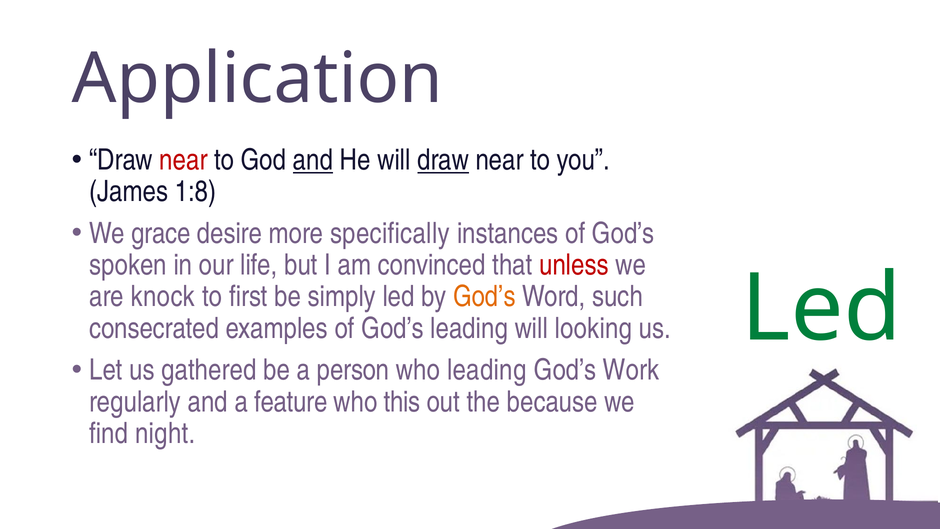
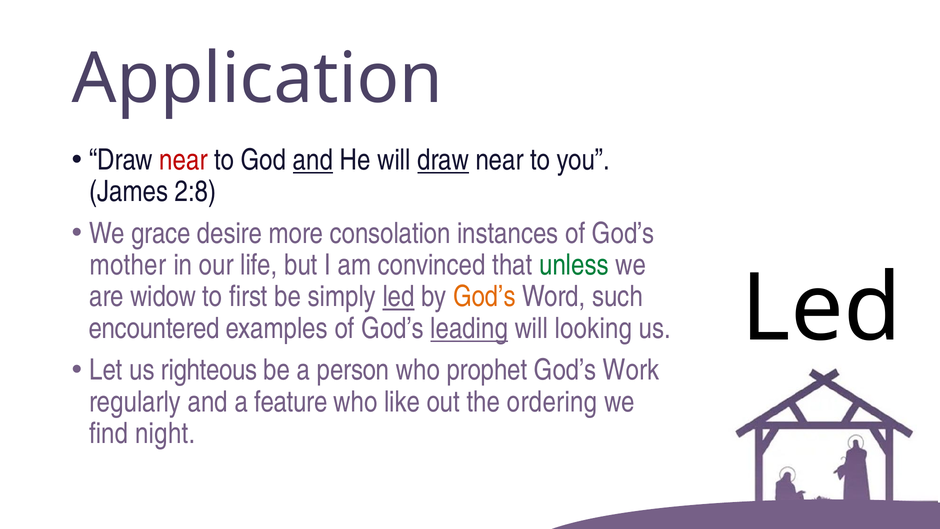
1:8: 1:8 -> 2:8 (196, 192)
specifically: specifically -> consolation (390, 233)
spoken: spoken -> mother (128, 265)
unless colour: red -> green (574, 265)
Led colour: green -> black (821, 309)
knock: knock -> widow (163, 297)
led underline: none -> present (399, 297)
consecrated: consecrated -> encountered (154, 328)
leading underline: none -> present (469, 328)
gathered: gathered -> righteous (209, 370)
who leading: leading -> prophet (487, 370)
this: this -> like (402, 402)
because: because -> ordering (552, 402)
